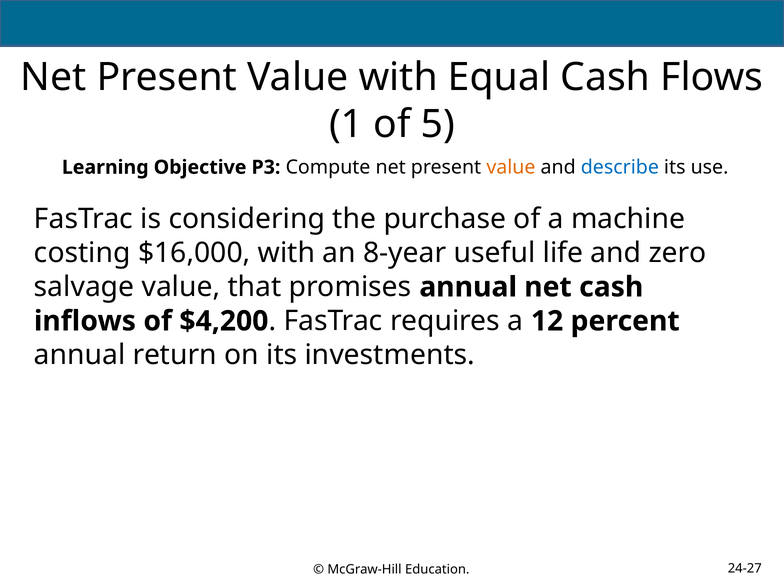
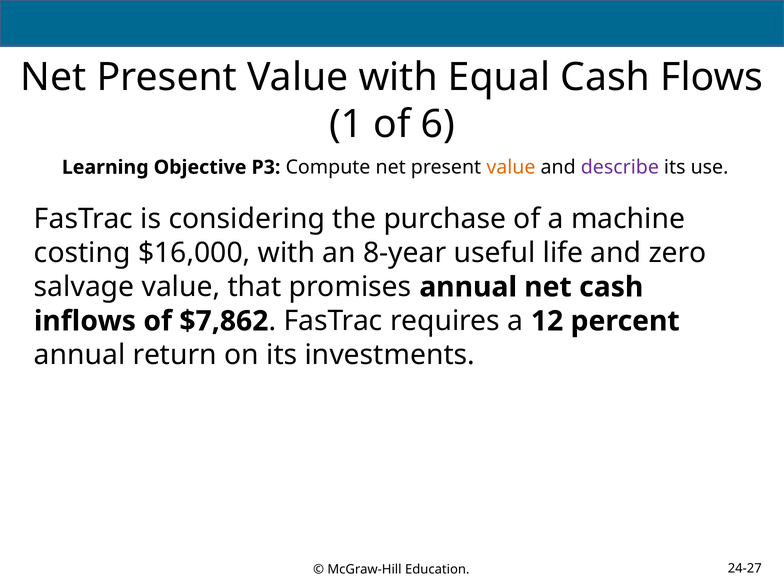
5: 5 -> 6 (438, 124)
describe colour: blue -> purple (620, 167)
$4,200: $4,200 -> $7,862 (224, 321)
